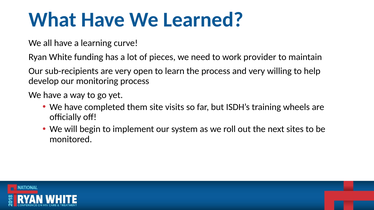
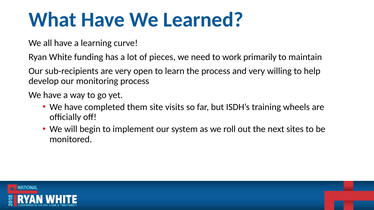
provider: provider -> primarily (260, 57)
